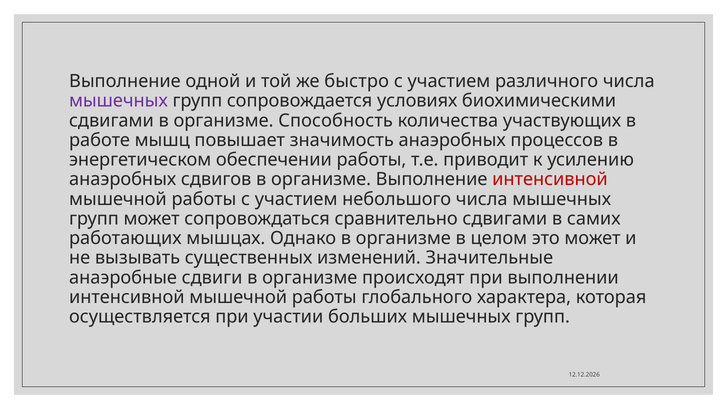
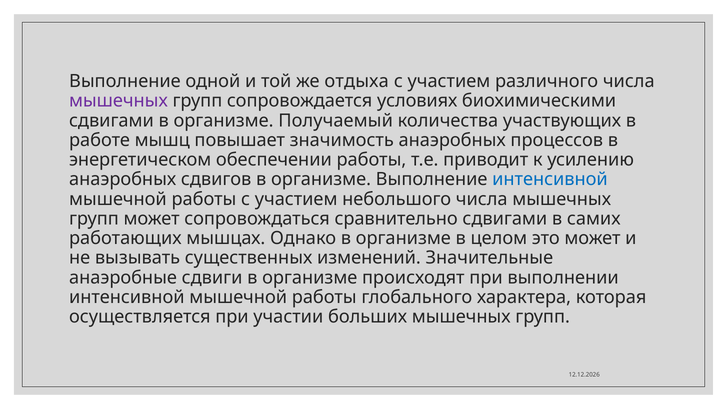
быстро: быстро -> отдыха (357, 81)
Способность: Способность -> Получаемый (336, 121)
интенсивной colour: red -> blue (550, 179)
